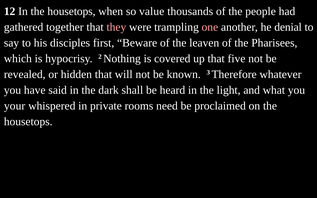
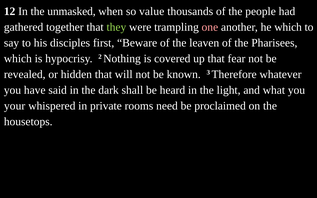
In the housetops: housetops -> unmasked (71, 11)
they colour: pink -> light green (116, 27)
he denial: denial -> which (288, 27)
five: five -> fear (237, 59)
